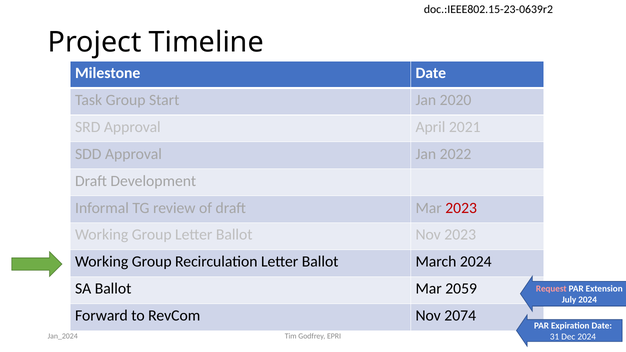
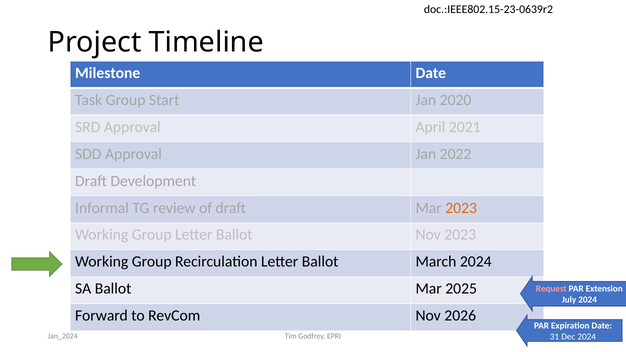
2023 colour: red -> orange (461, 208)
2059: 2059 -> 2025 (461, 289)
2074: 2074 -> 2026 (460, 316)
